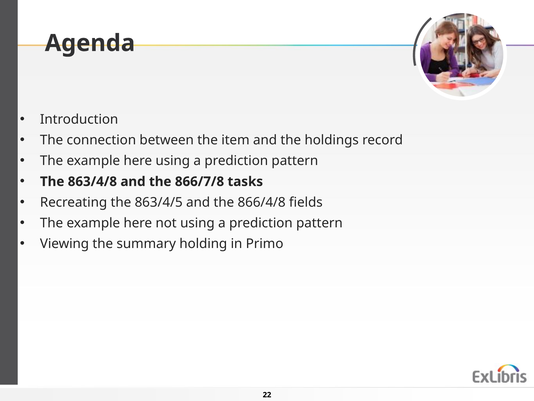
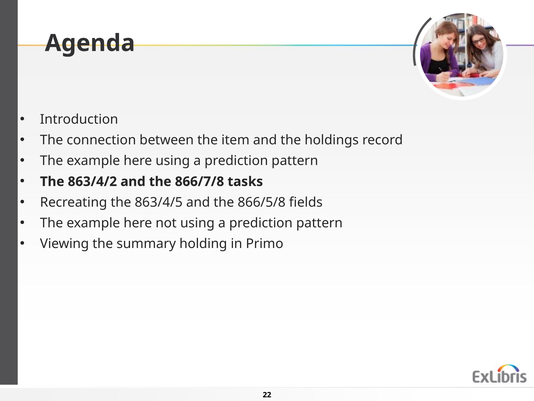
863/4/8: 863/4/8 -> 863/4/2 (92, 181)
866/4/8: 866/4/8 -> 866/5/8 (262, 202)
